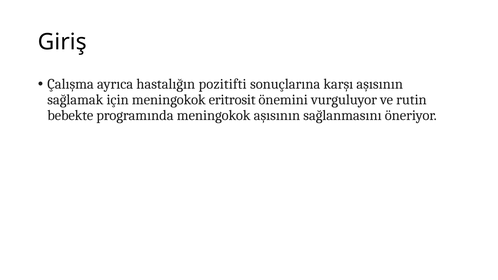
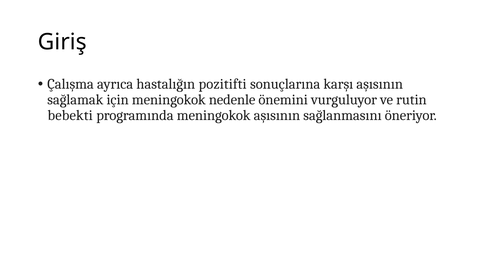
eritrosit: eritrosit -> nedenle (232, 100)
bebekte: bebekte -> bebekti (70, 116)
